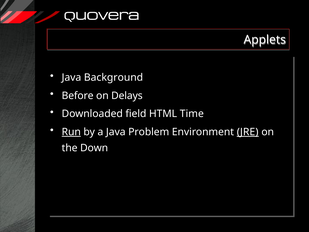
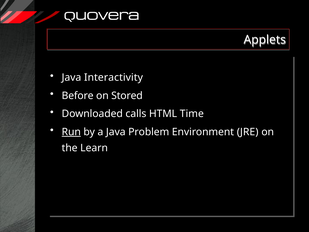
Background: Background -> Interactivity (113, 77)
Delays: Delays -> Stored (127, 96)
field: field -> calls (136, 114)
JRE underline: present -> none (248, 132)
Down: Down -> Learn (94, 148)
